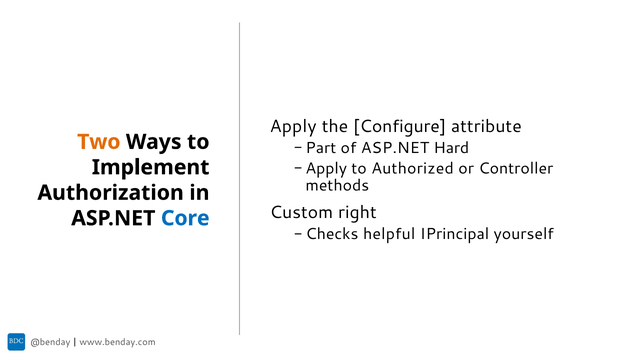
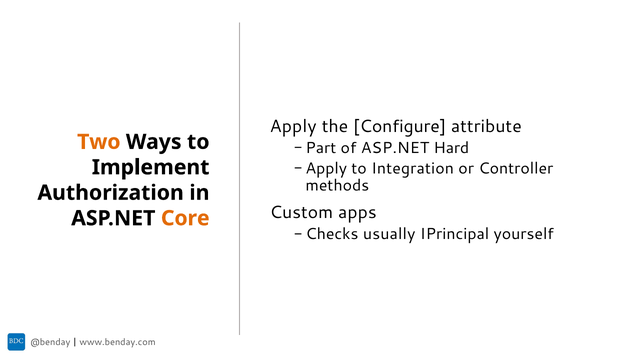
Authorized: Authorized -> Integration (413, 168)
right: right -> apps (357, 213)
Core colour: blue -> orange (185, 218)
helpful: helpful -> usually (389, 234)
